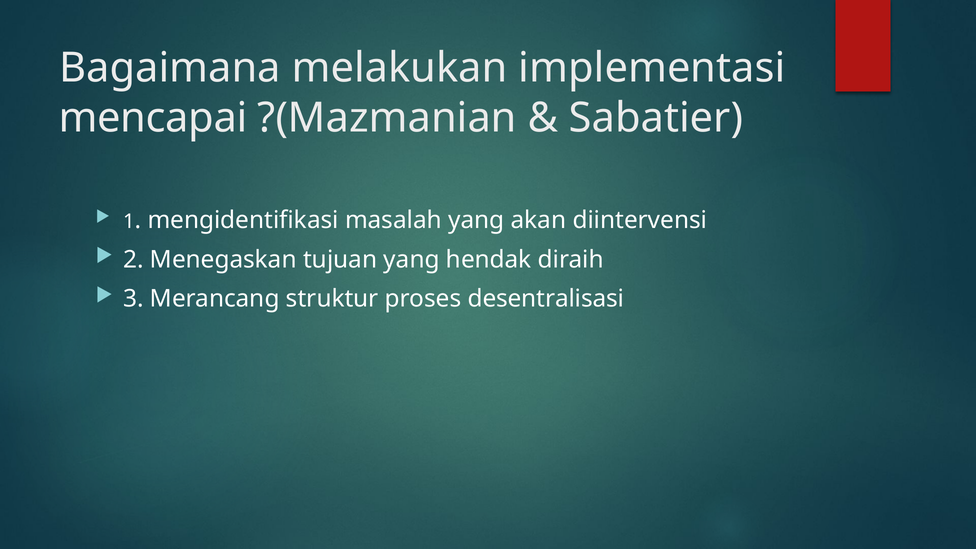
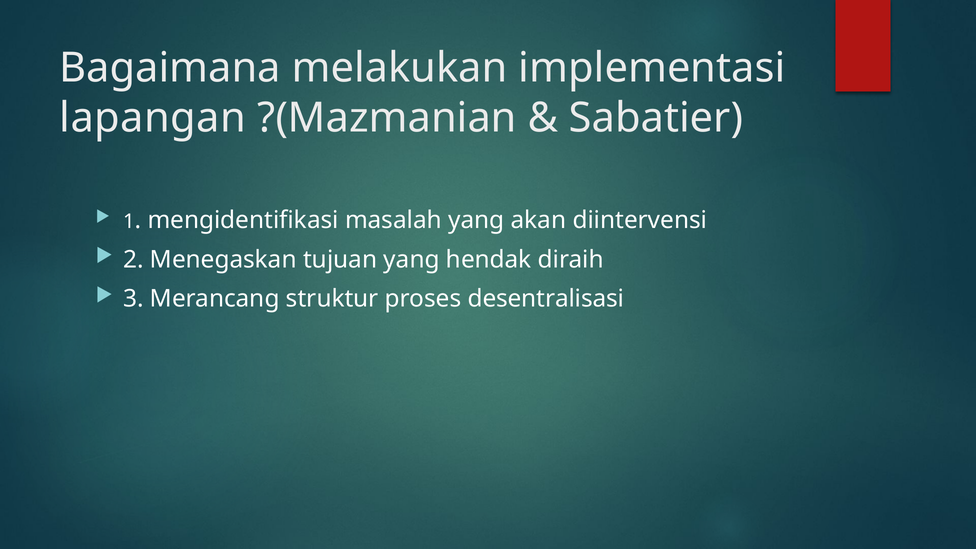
mencapai: mencapai -> lapangan (153, 118)
